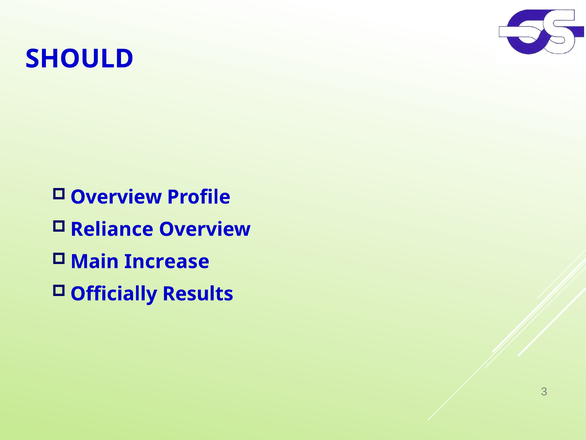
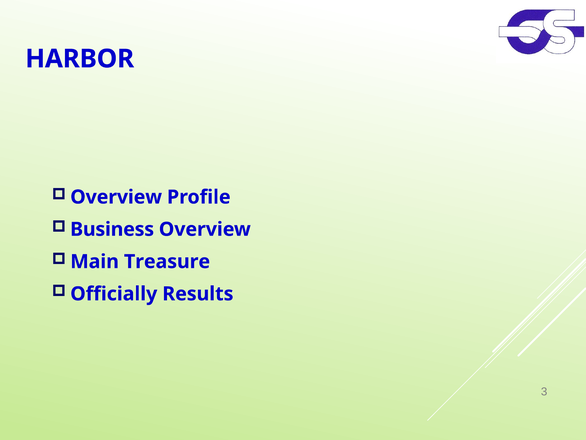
SHOULD: SHOULD -> HARBOR (80, 59)
Reliance: Reliance -> Business (112, 229)
Increase: Increase -> Treasure (167, 261)
